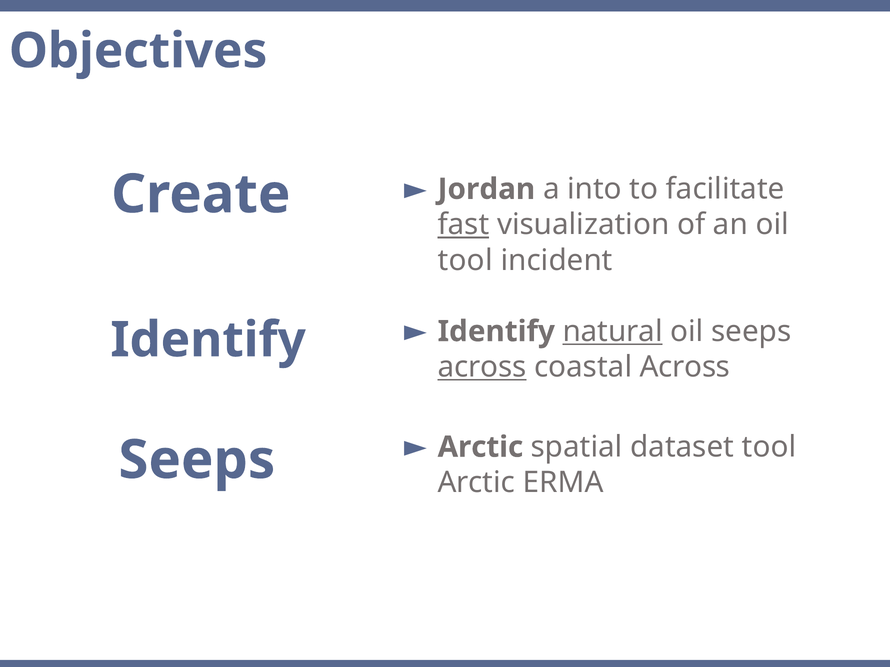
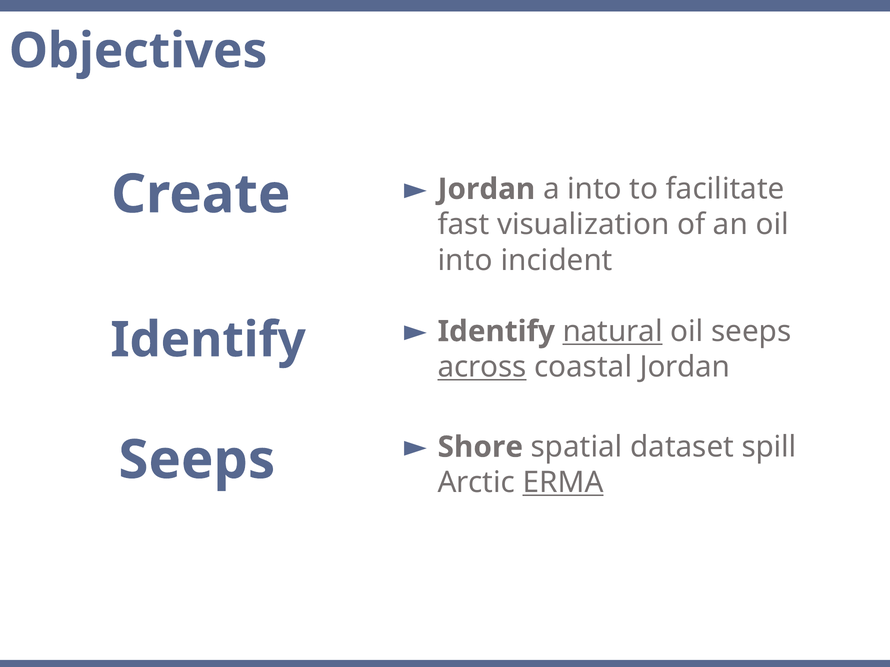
fast underline: present -> none (463, 225)
tool: tool -> into (465, 260)
coastal Across: Across -> Jordan (685, 367)
Arctic: Arctic -> Shore (480, 447)
dataset tool: tool -> spill (769, 447)
ERMA underline: none -> present (563, 483)
